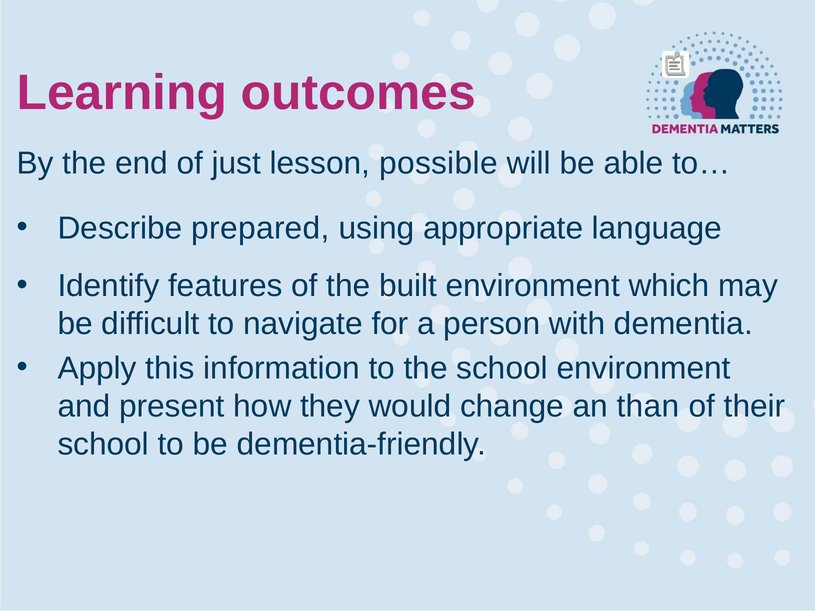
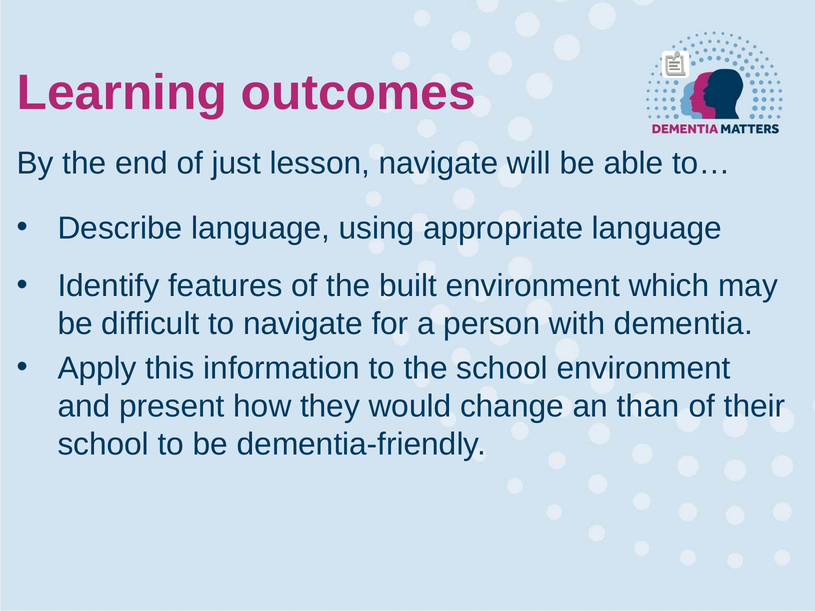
lesson possible: possible -> navigate (439, 163)
Describe prepared: prepared -> language (261, 228)
